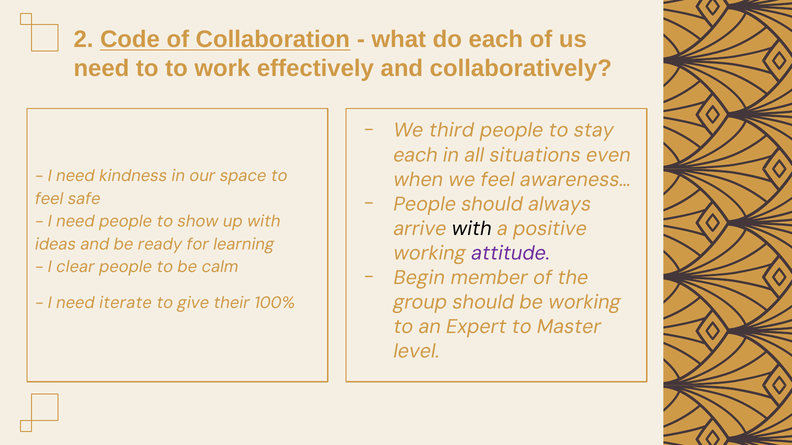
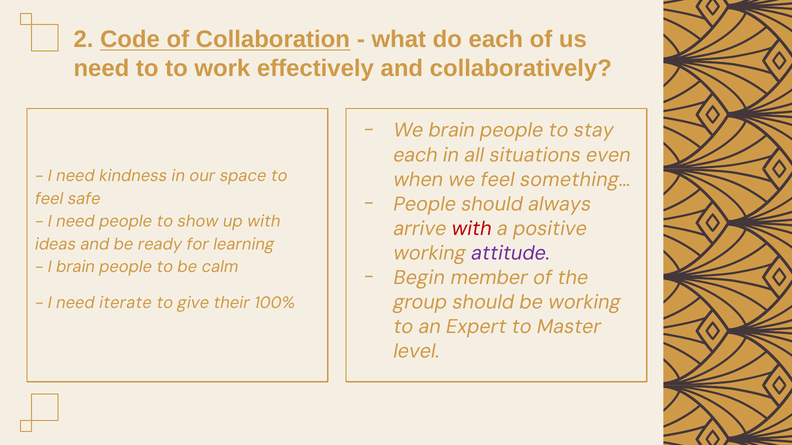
We third: third -> brain (452, 131)
awareness…: awareness… -> something… (575, 180)
with colour: black -> red (472, 229)
I clear: clear -> brain (76, 267)
